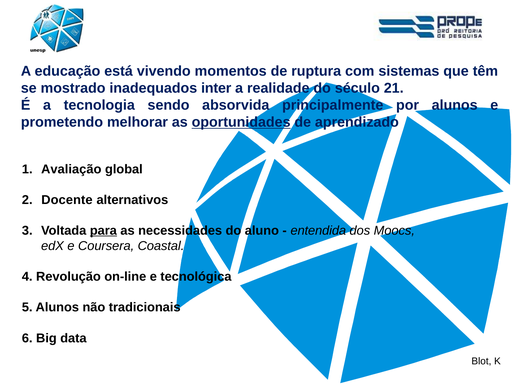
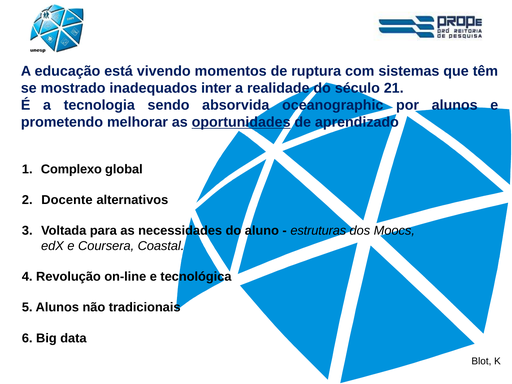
principalmente: principalmente -> oceanographic (333, 105)
Avaliação: Avaliação -> Complexo (71, 169)
para underline: present -> none (103, 231)
entendida: entendida -> estruturas (318, 231)
